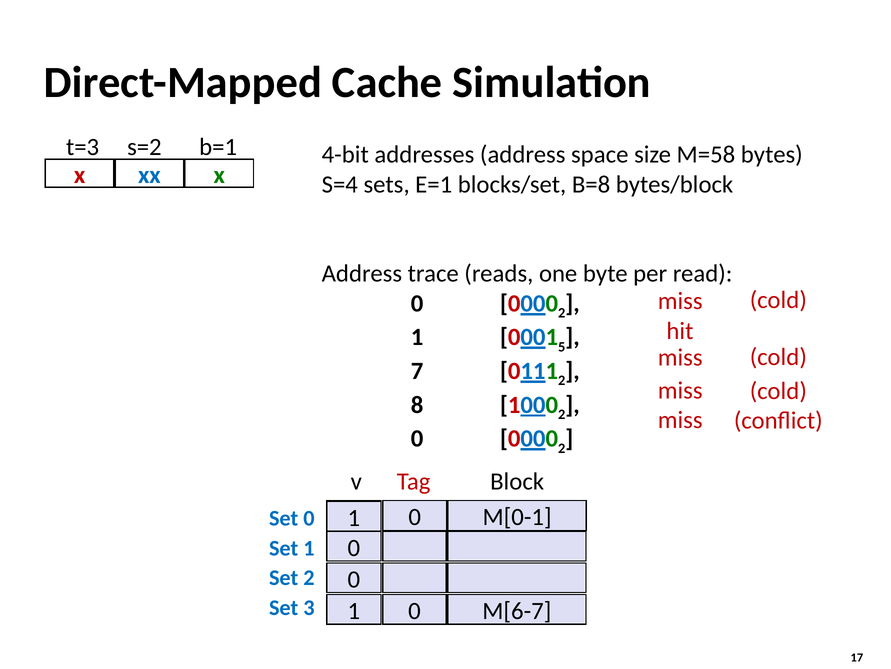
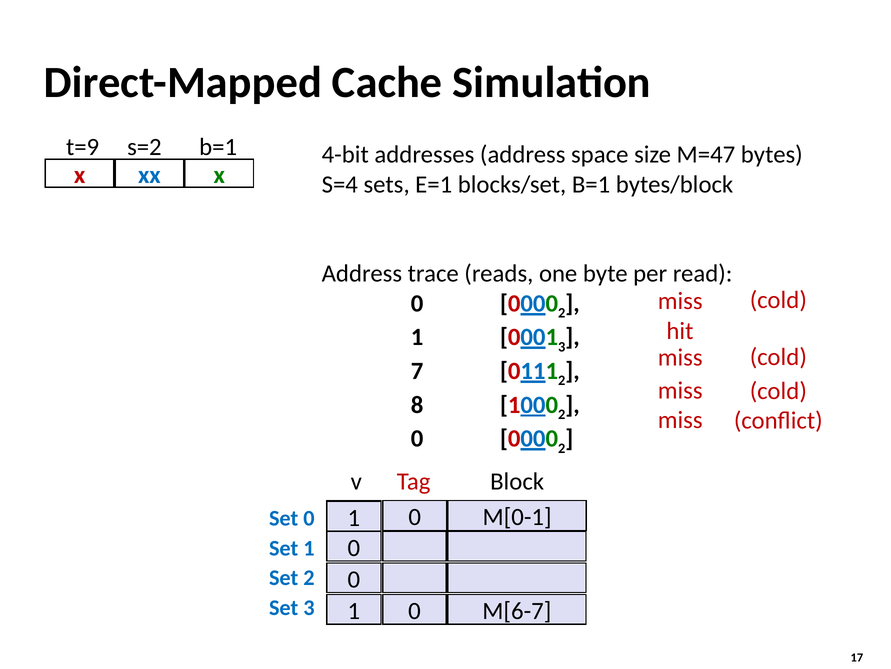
t=3: t=3 -> t=9 (83, 147)
M=58: M=58 -> M=47 (706, 155)
blocks/set B=8: B=8 -> B=1 (591, 184)
5: 5 -> 3 (562, 346)
